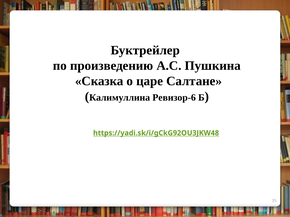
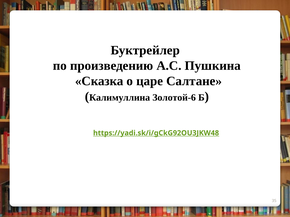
Ревизор-6: Ревизор-6 -> Золотой-6 (174, 98)
